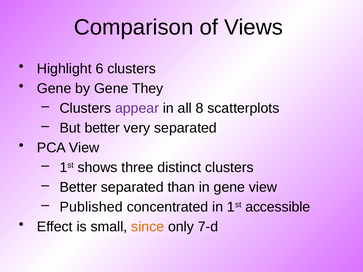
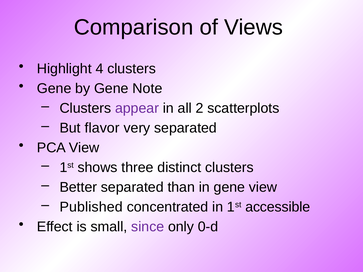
6: 6 -> 4 (100, 69)
They: They -> Note (147, 89)
8: 8 -> 2 (200, 108)
But better: better -> flavor (102, 128)
since colour: orange -> purple (148, 227)
7-d: 7-d -> 0-d (208, 227)
